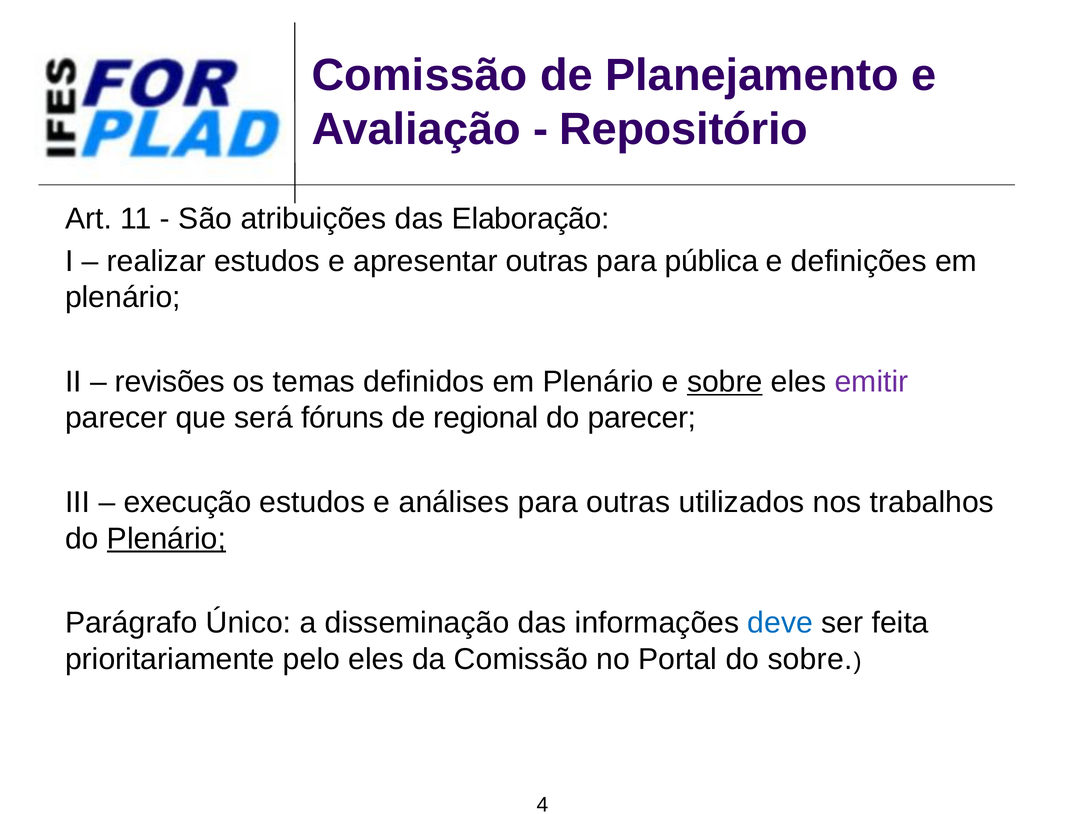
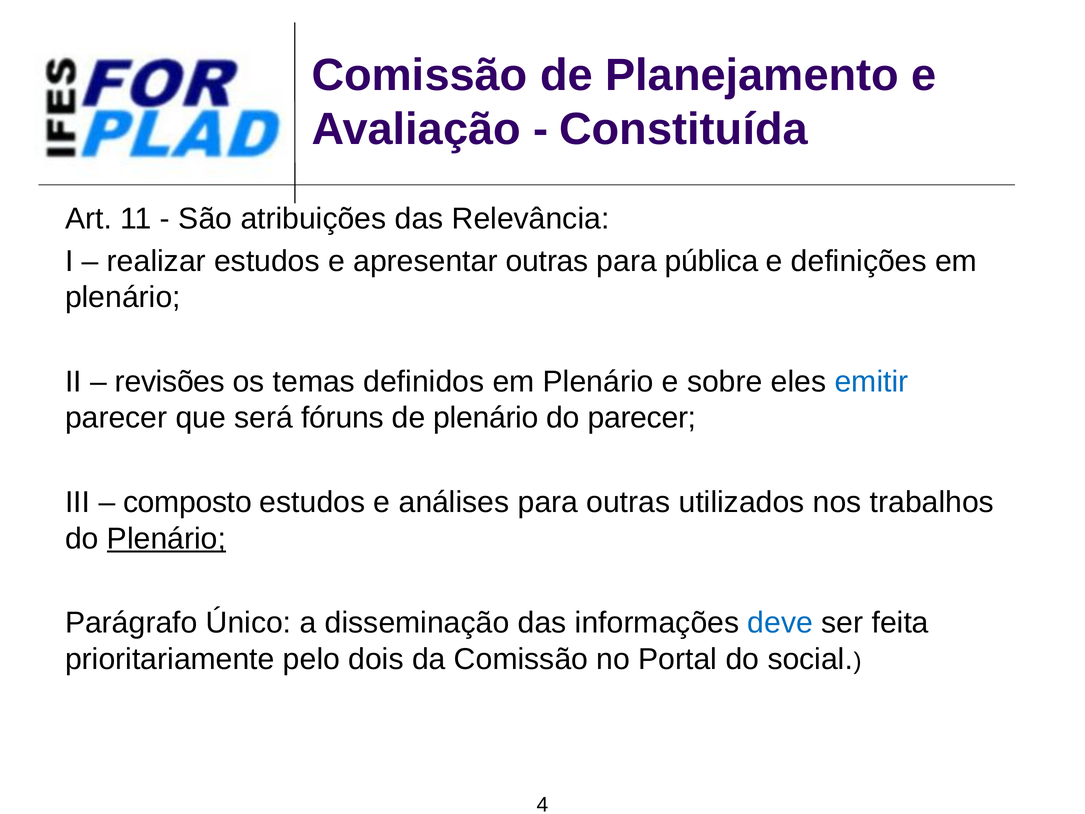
Repositório: Repositório -> Constituída (684, 130)
Elaboração: Elaboração -> Relevância (531, 219)
sobre underline: present -> none (725, 382)
emitir colour: purple -> blue (871, 382)
de regional: regional -> plenário (486, 418)
execução: execução -> composto (188, 502)
pelo eles: eles -> dois (376, 659)
do sobre: sobre -> social (810, 659)
